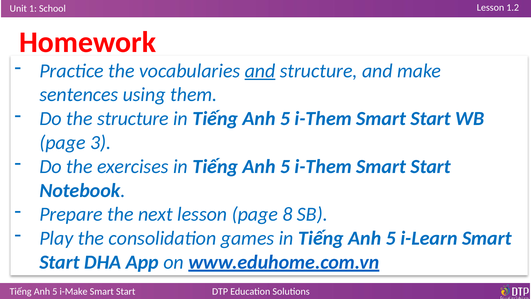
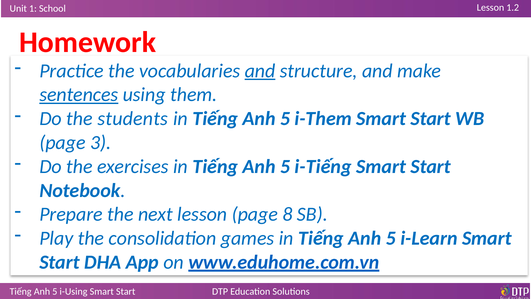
sentences underline: none -> present (79, 95)
the structure: structure -> students (133, 119)
i-Them: i-Them -> i-Tiếng (323, 166)
i-Make: i-Make -> i-Using (74, 291)
